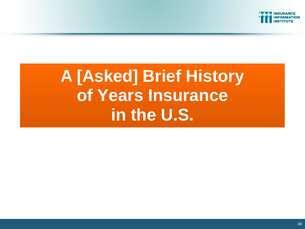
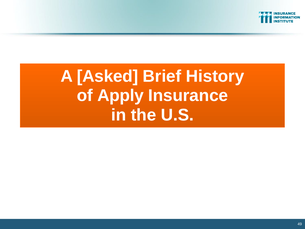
Years: Years -> Apply (121, 96)
